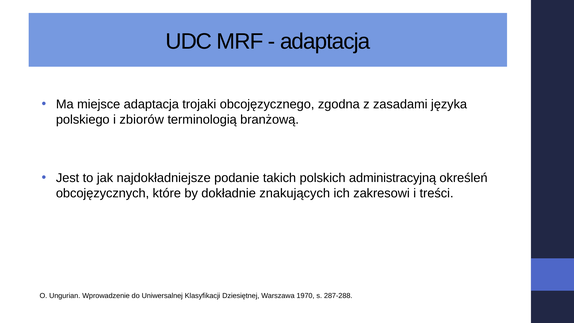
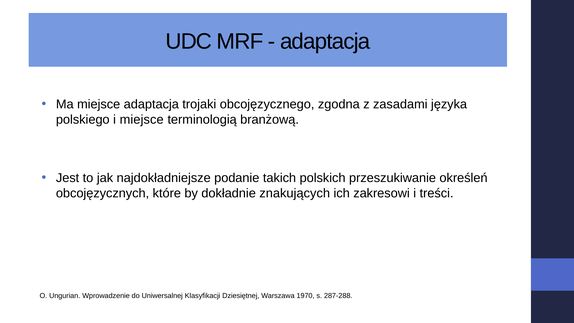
i zbiorów: zbiorów -> miejsce (142, 120)
administracyjną: administracyjną -> przeszukiwanie (393, 178)
